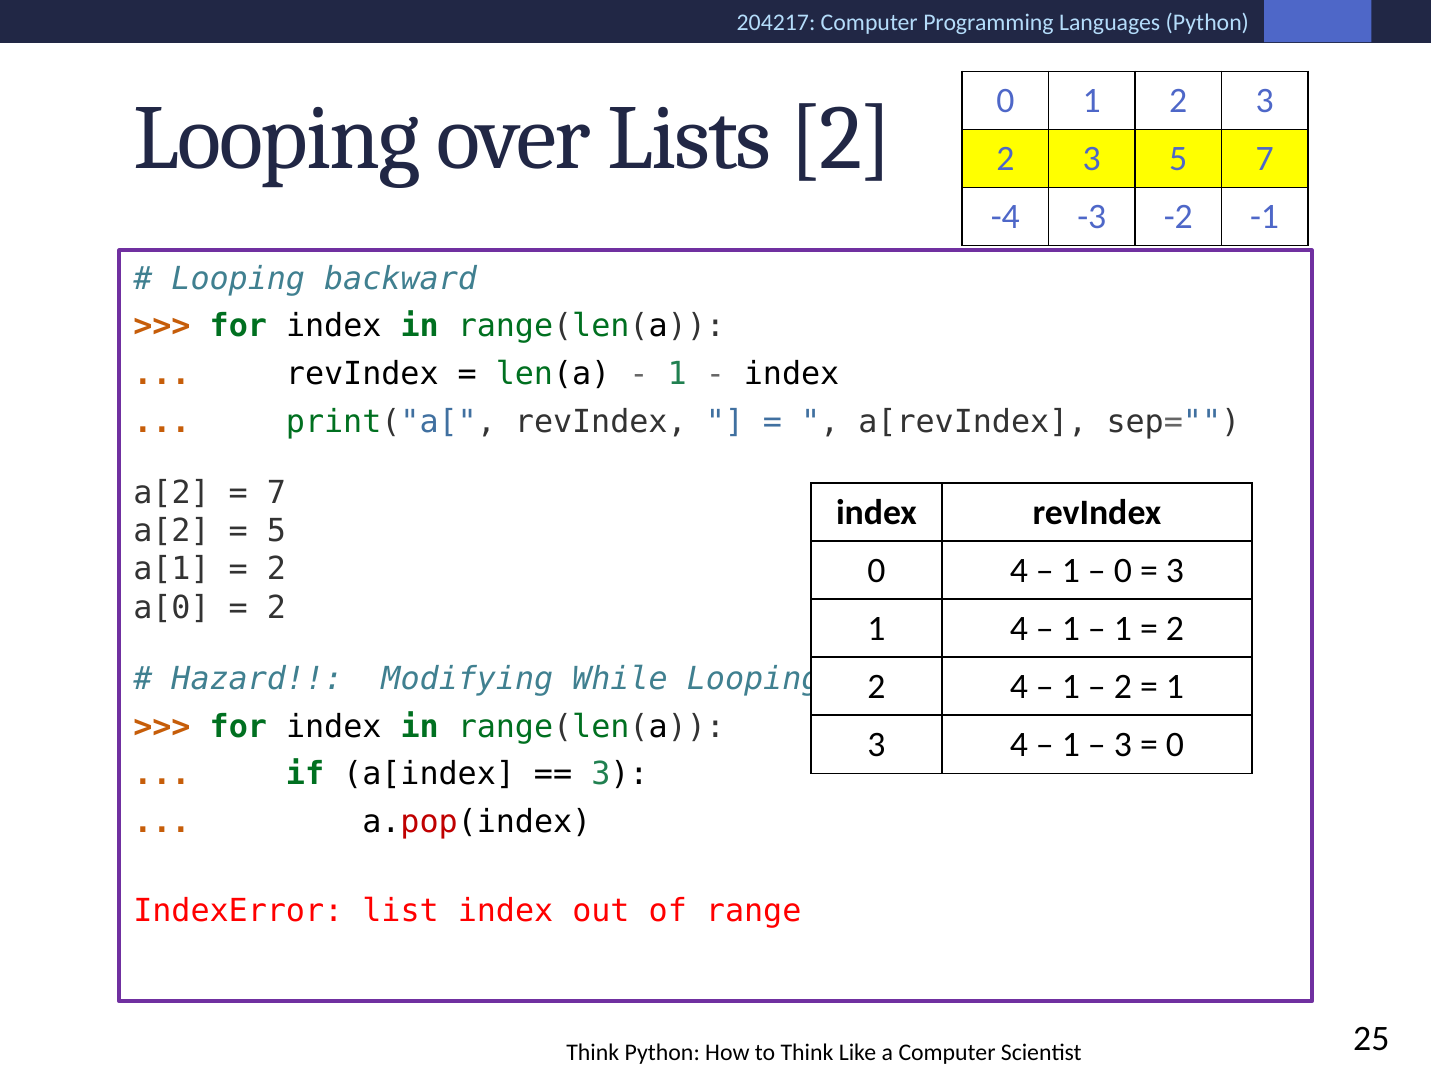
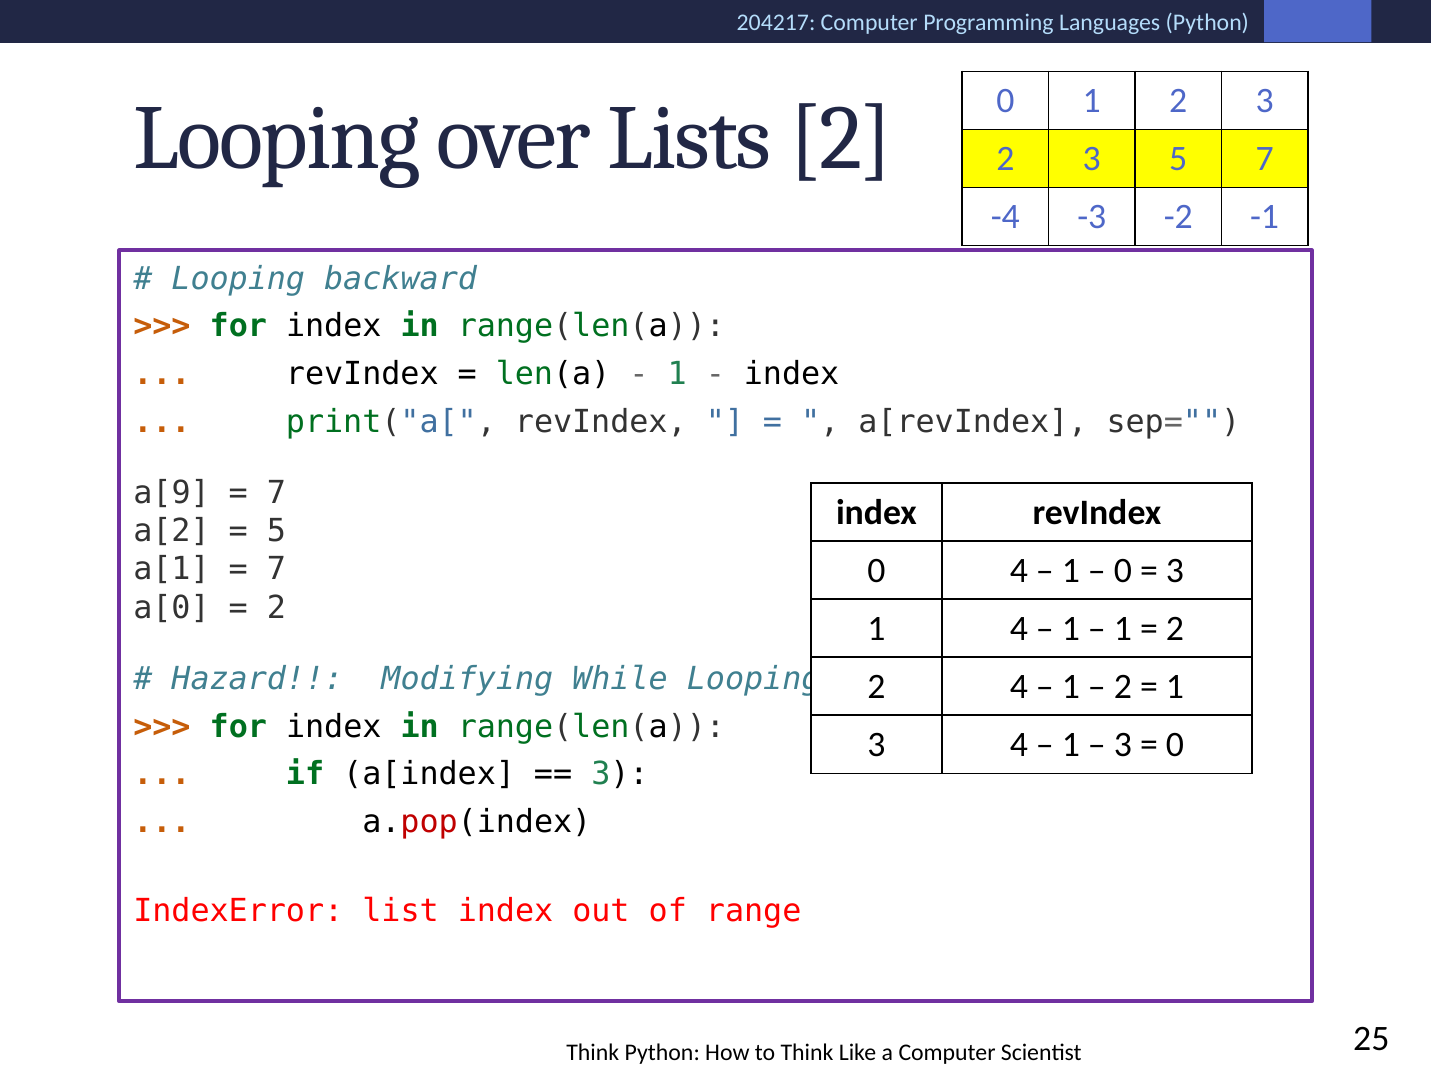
a[2: a[2 -> a[9 (172, 493)
2: 2 -> 7 (276, 570)
